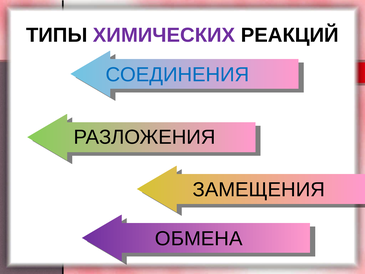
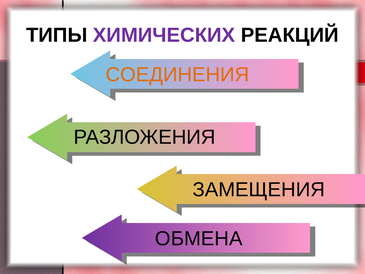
СОЕДИНЕНИЯ colour: blue -> orange (177, 75)
